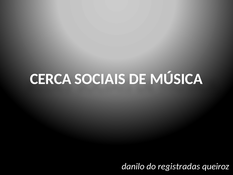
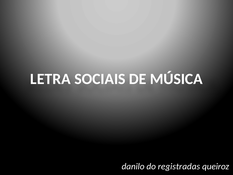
CERCA: CERCA -> LETRA (50, 79)
